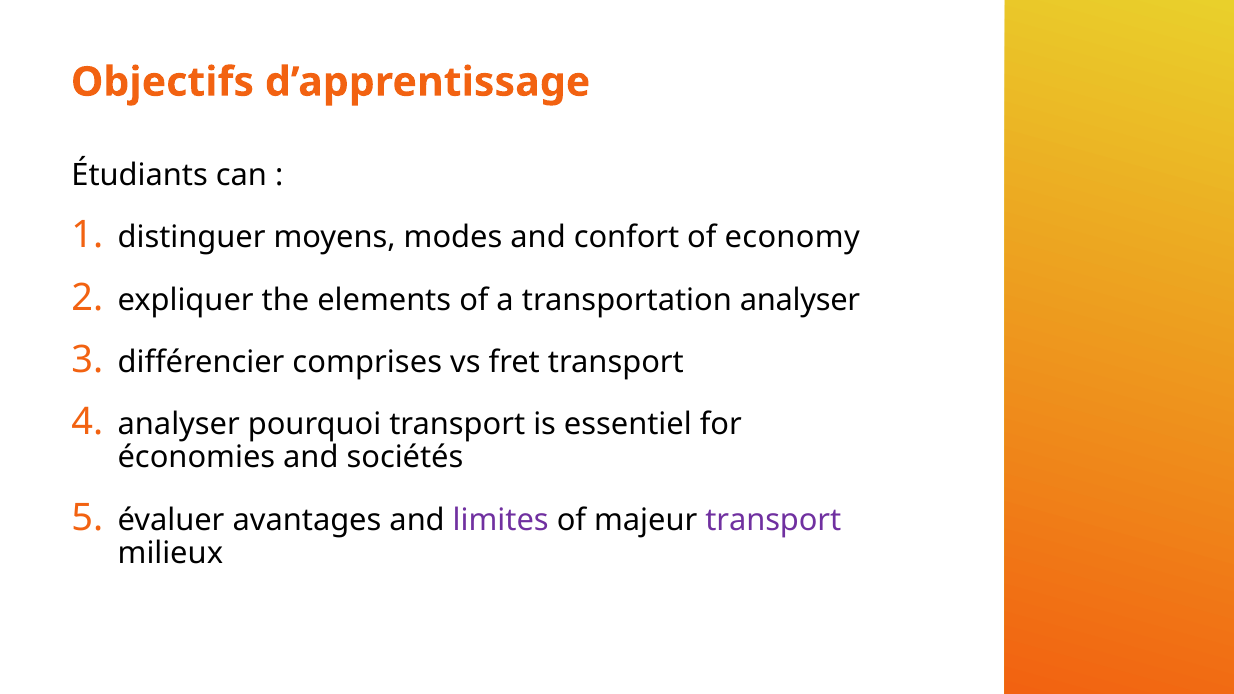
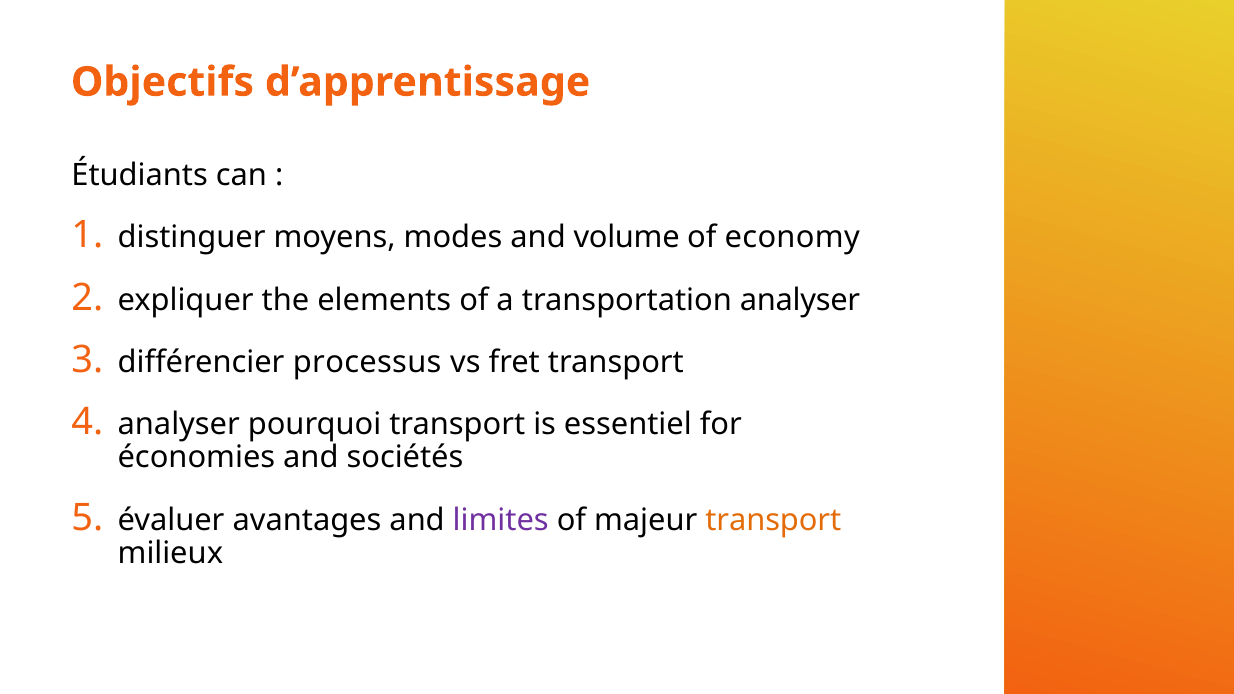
confort: confort -> volume (627, 238)
comprises: comprises -> processus (367, 362)
transport colour: purple -> orange (773, 520)
